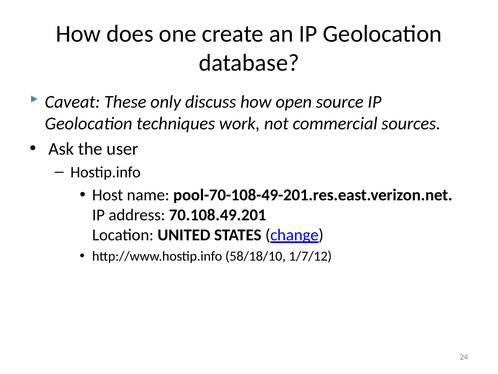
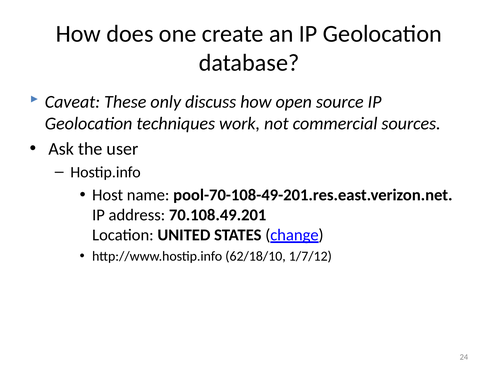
58/18/10: 58/18/10 -> 62/18/10 (256, 256)
